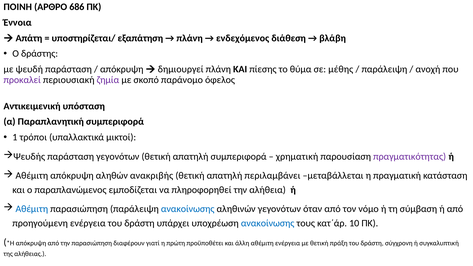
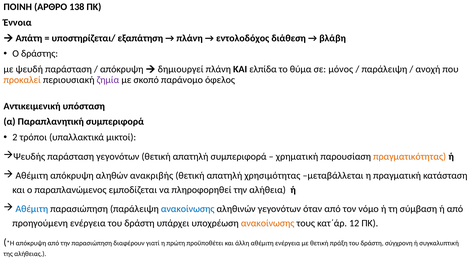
686: 686 -> 138 (77, 7)
ενδεχόμενος: ενδεχόμενος -> εντολοδόχος (243, 38)
πίεσης: πίεσης -> ελπίδα (263, 69)
μέθης: μέθης -> μόνος (341, 69)
προκαλεί colour: purple -> orange (22, 80)
1: 1 -> 2 (15, 137)
πραγματικότητας colour: purple -> orange (410, 157)
περιλαμβάνει: περιλαμβάνει -> χρησιμότητας (272, 176)
ανακοίνωσης colour: blue -> orange (268, 223)
10: 10 -> 12 (354, 223)
